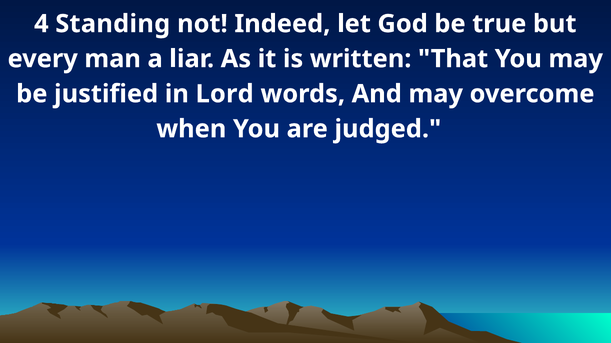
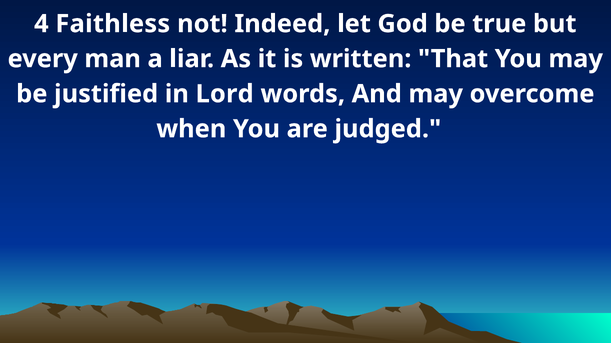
Standing: Standing -> Faithless (113, 24)
